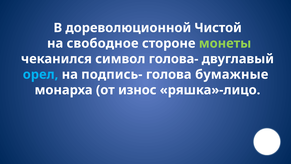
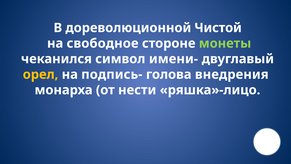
голова-: голова- -> имени- (173, 59)
орел colour: light blue -> yellow (41, 74)
бумажные: бумажные -> внедрения (232, 74)
износ: износ -> нести (137, 90)
